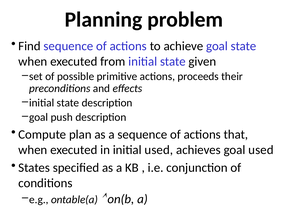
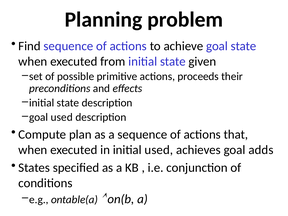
goal push: push -> used (62, 117)
goal used: used -> adds (261, 150)
